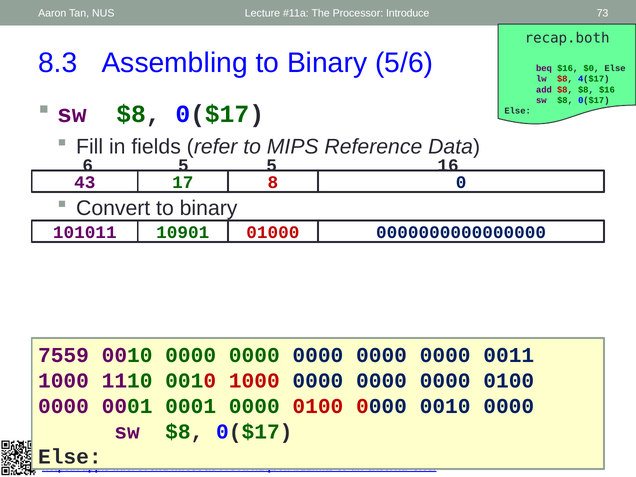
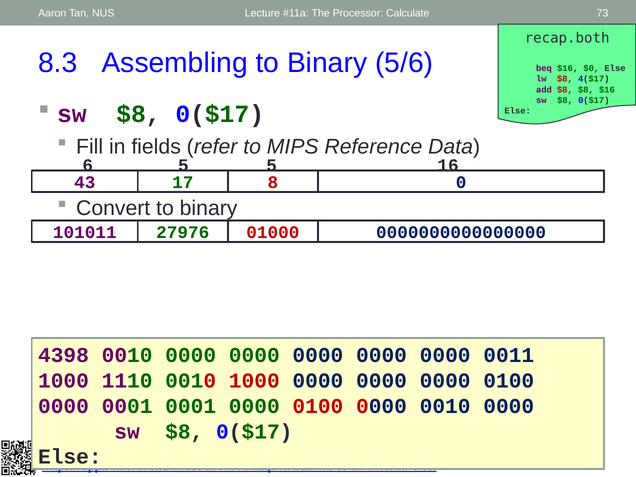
Introduce: Introduce -> Calculate (408, 13)
10901: 10901 -> 27976 (183, 232)
7559: 7559 -> 4398 (63, 355)
